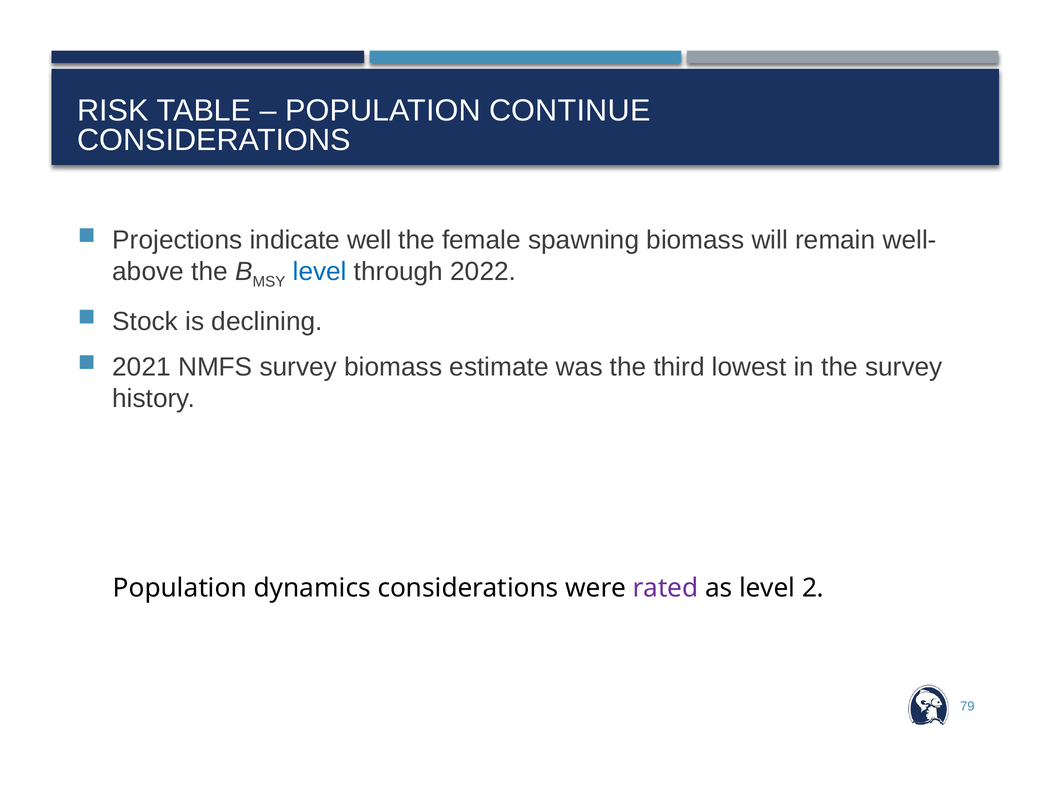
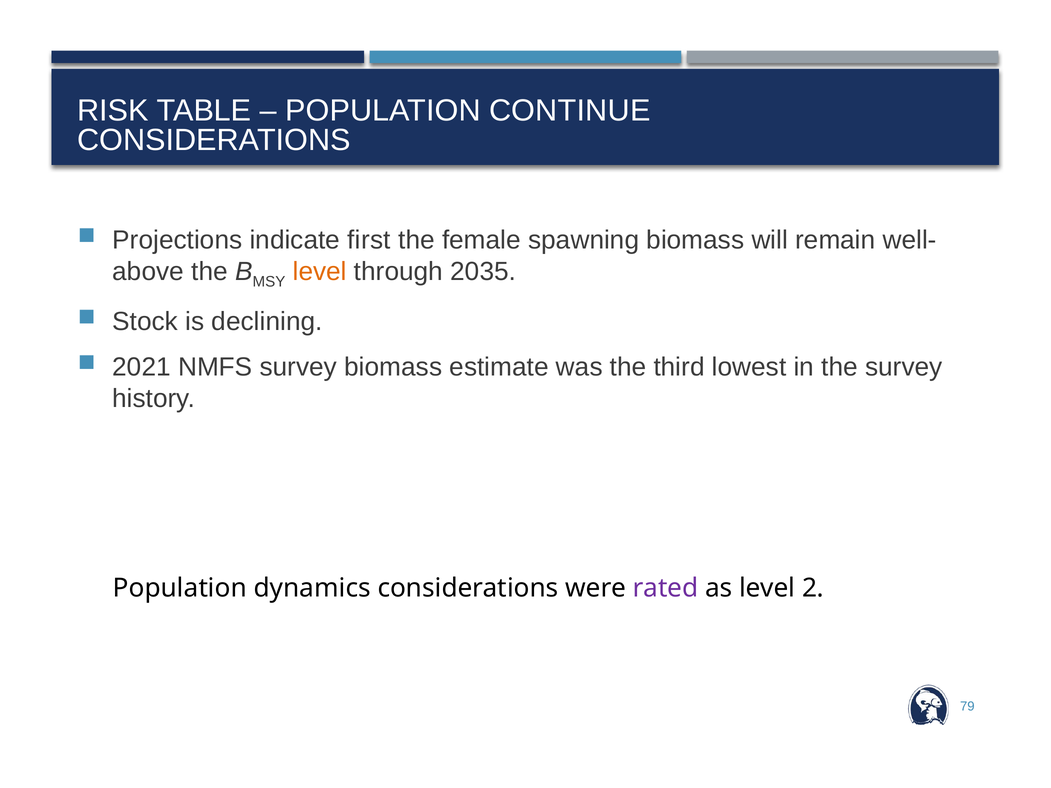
well: well -> first (369, 240)
level colour: blue -> orange (320, 272)
2022: 2022 -> 2035 (483, 272)
